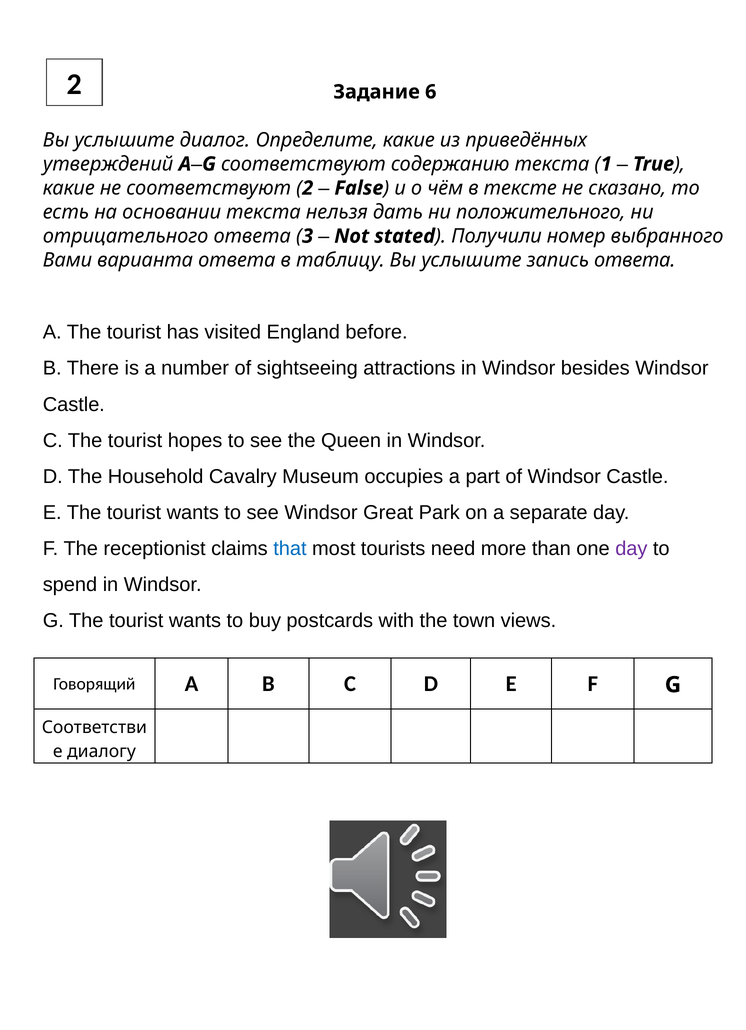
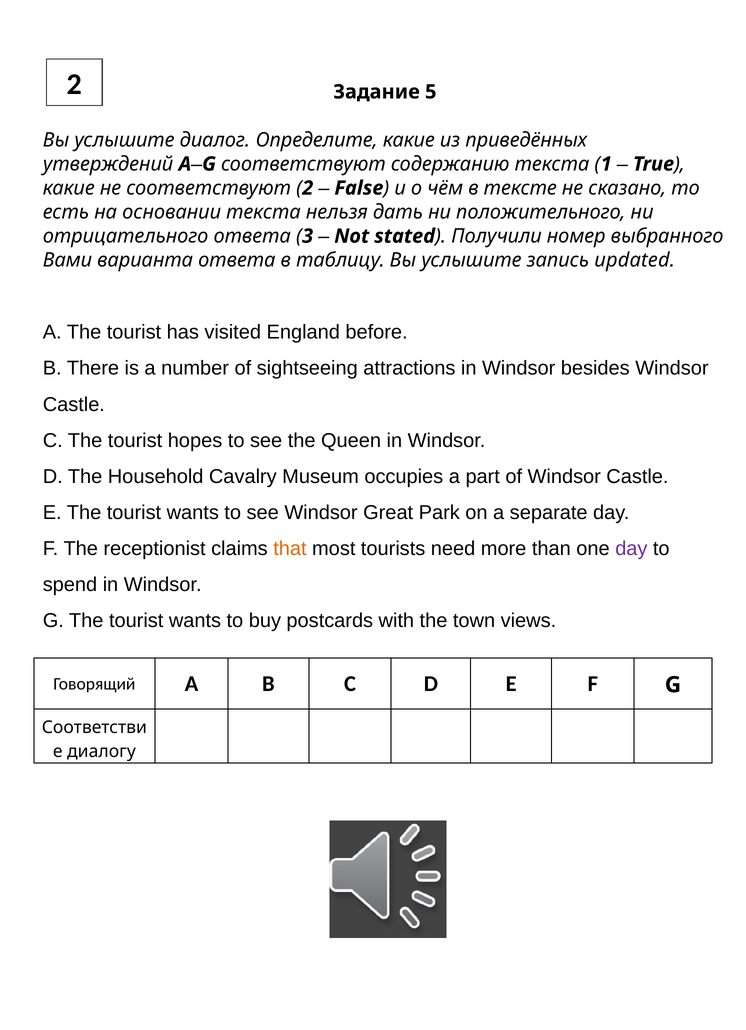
6: 6 -> 5 (431, 92)
запись ответа: ответа -> updated (635, 260)
that colour: blue -> orange (290, 549)
